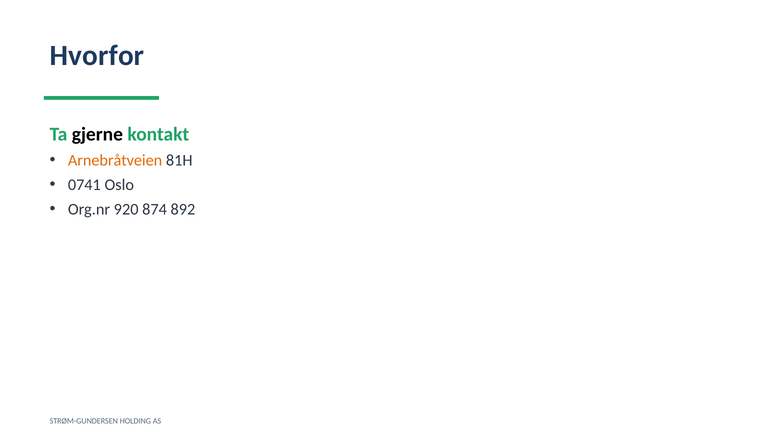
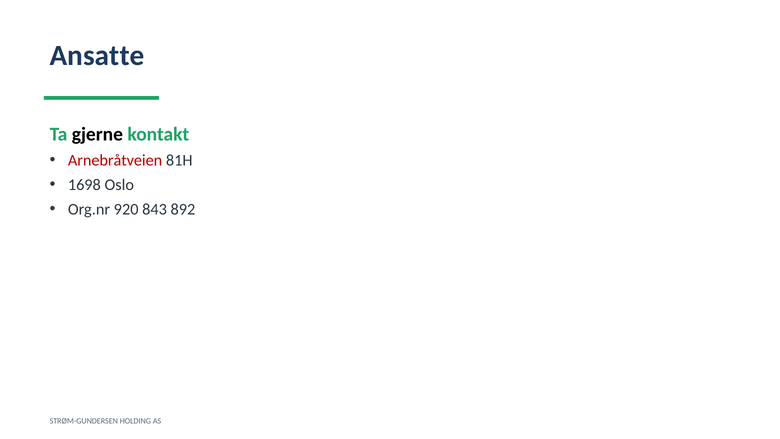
Hvorfor: Hvorfor -> Ansatte (97, 56)
Arnebråtveien colour: orange -> red (115, 160)
0741: 0741 -> 1698 (84, 185)
874: 874 -> 843 (155, 209)
